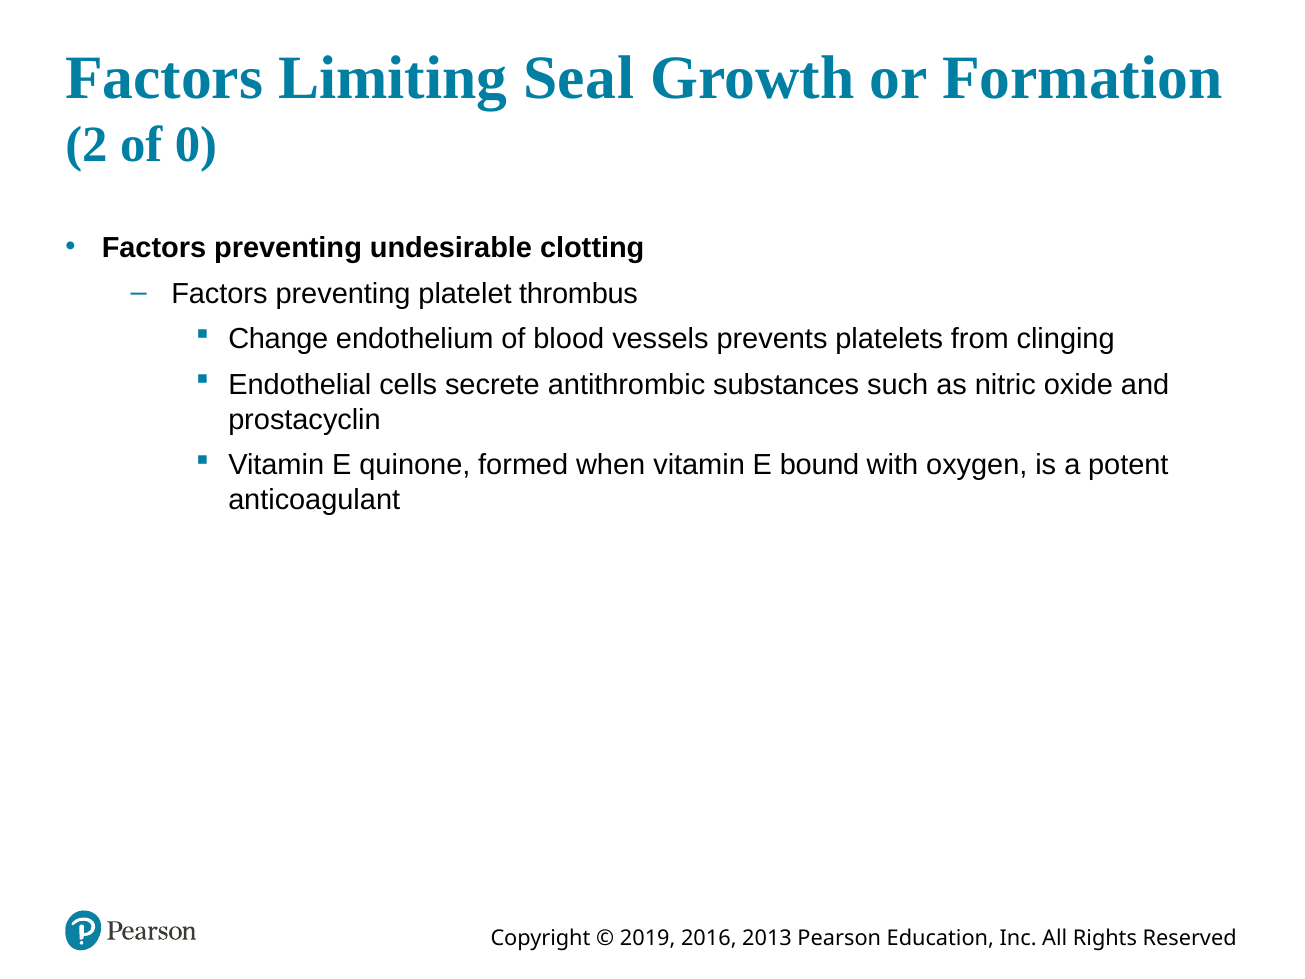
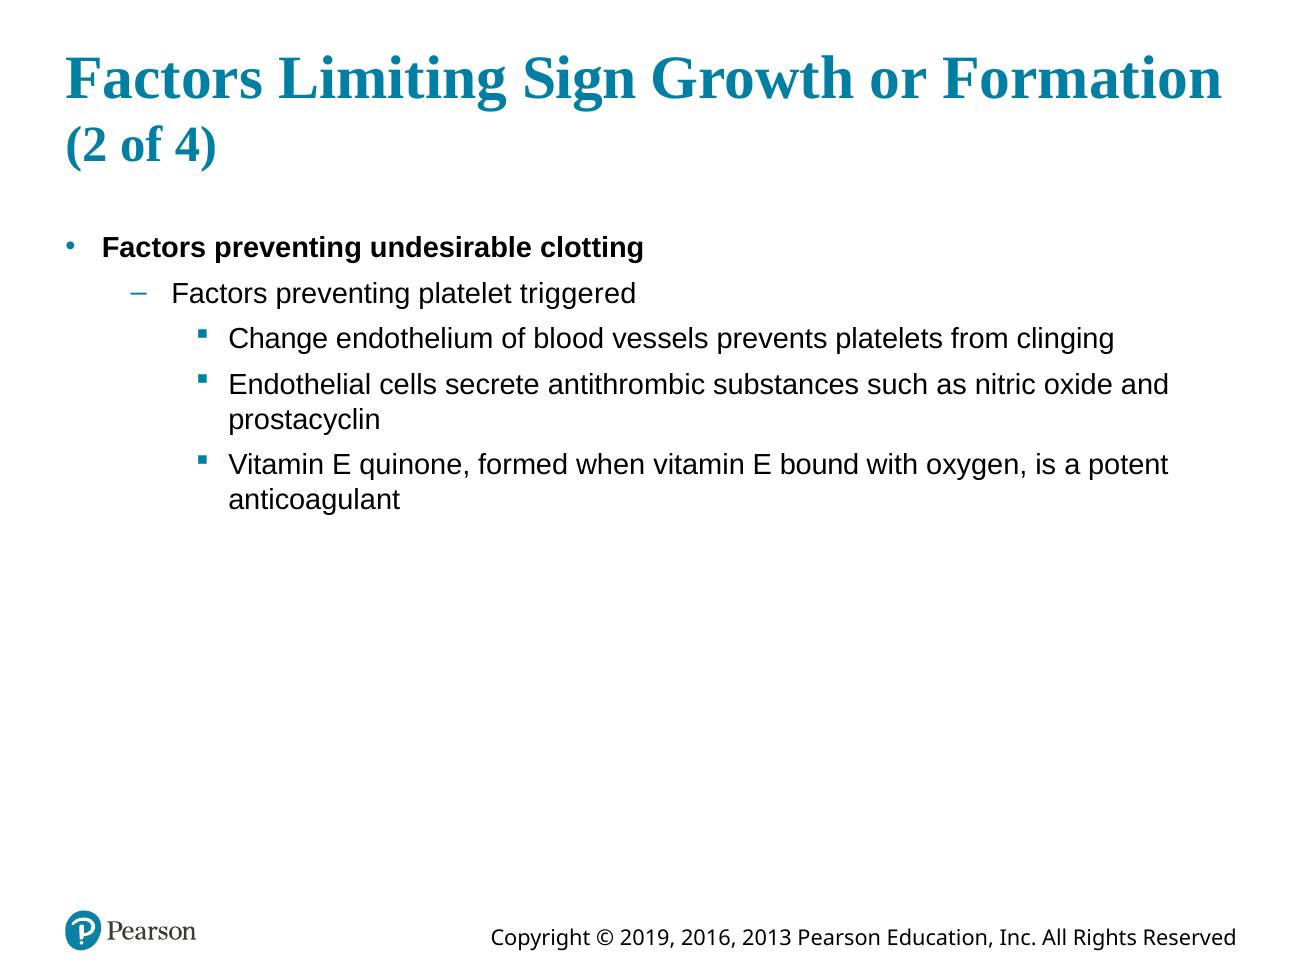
Seal: Seal -> Sign (579, 78)
0: 0 -> 4 (196, 144)
thrombus: thrombus -> triggered (578, 293)
